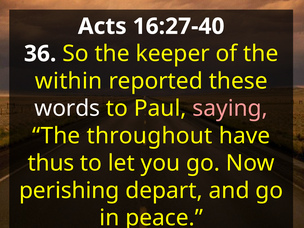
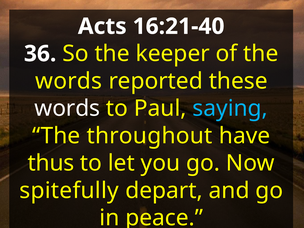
16:27-40: 16:27-40 -> 16:21-40 (179, 26)
within: within -> words (69, 81)
saying colour: pink -> light blue (230, 108)
perishing: perishing -> spitefully (69, 191)
